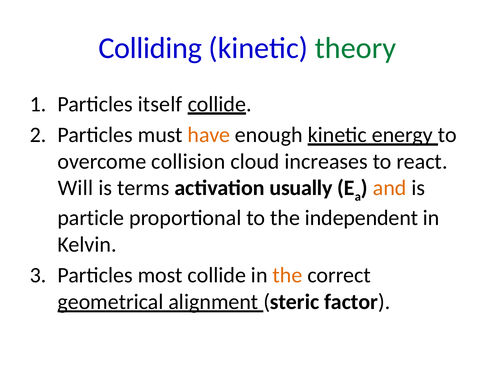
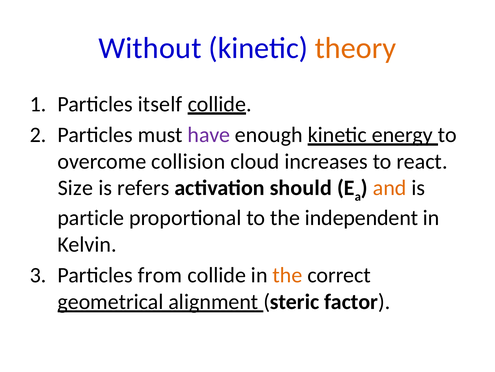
Colliding: Colliding -> Without (150, 48)
theory colour: green -> orange (355, 48)
have colour: orange -> purple (209, 135)
Will: Will -> Size (75, 188)
terms: terms -> refers (143, 188)
usually: usually -> should (301, 188)
most: most -> from (160, 275)
